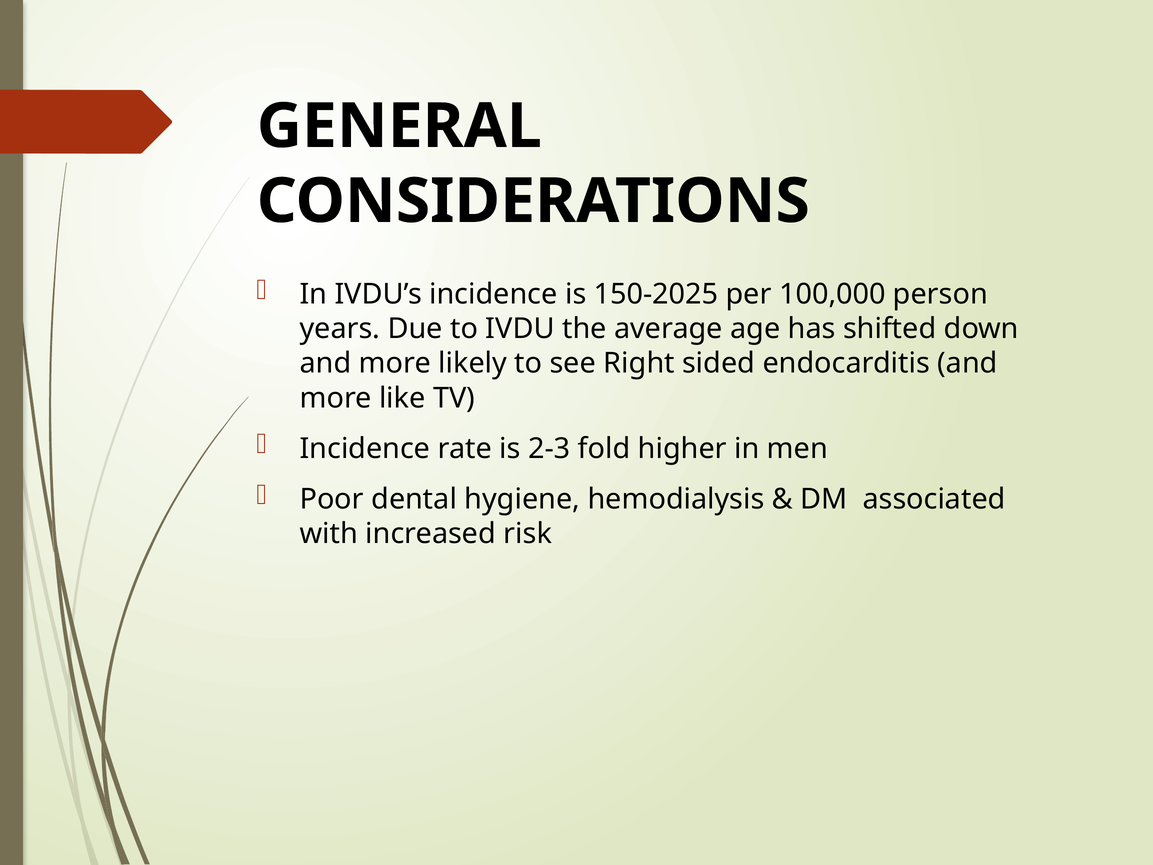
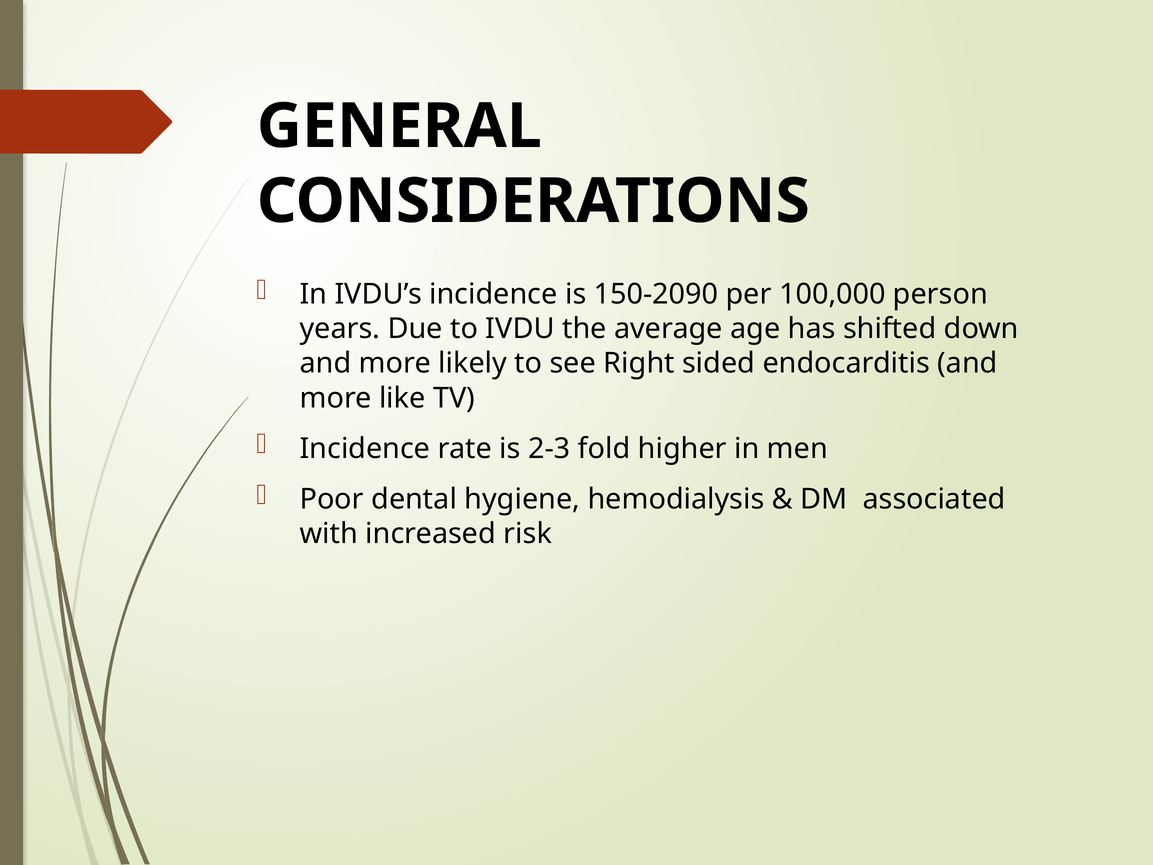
150-2025: 150-2025 -> 150-2090 (656, 294)
